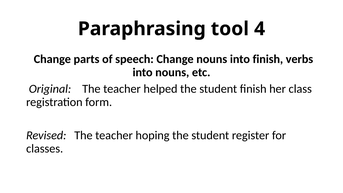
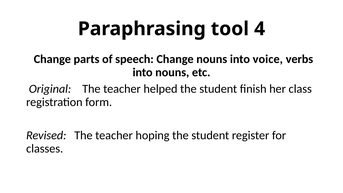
into finish: finish -> voice (268, 59)
